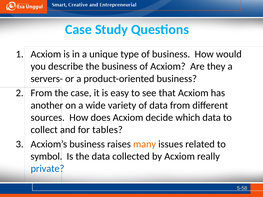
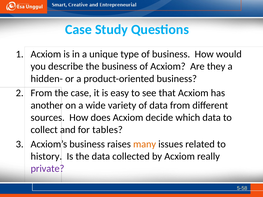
servers-: servers- -> hidden- (47, 79)
symbol: symbol -> history (46, 157)
private colour: blue -> purple (47, 169)
